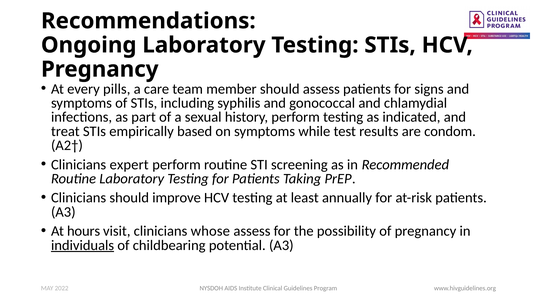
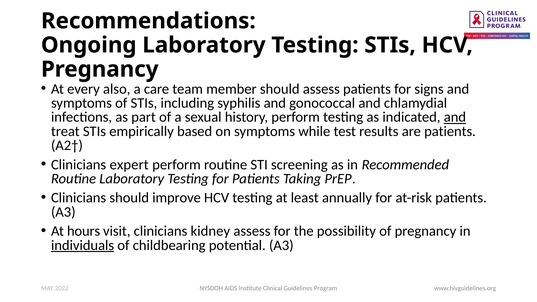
pills: pills -> also (117, 89)
and underline: none -> present (455, 117)
are condom: condom -> patients (450, 131)
whose: whose -> kidney (210, 231)
